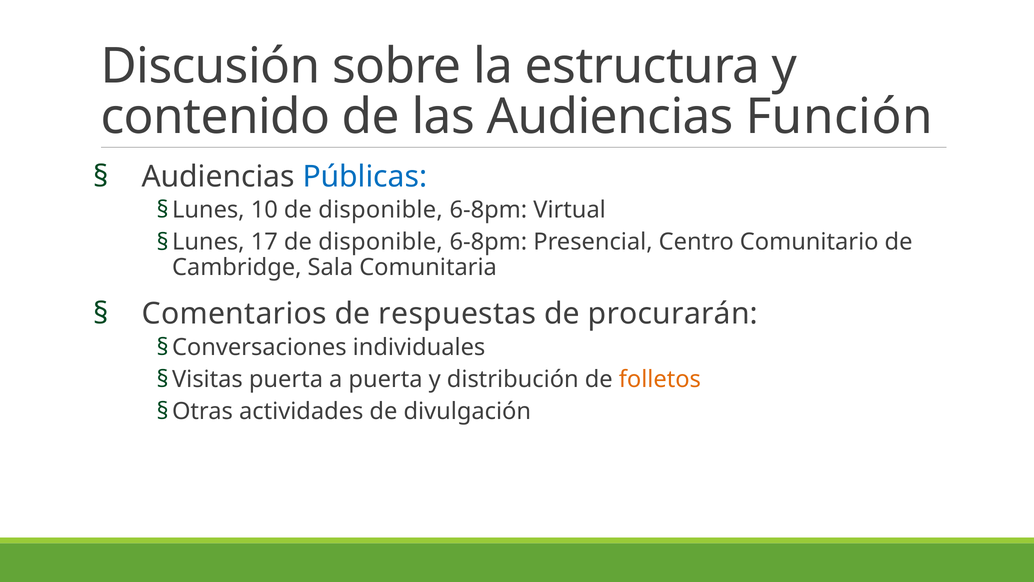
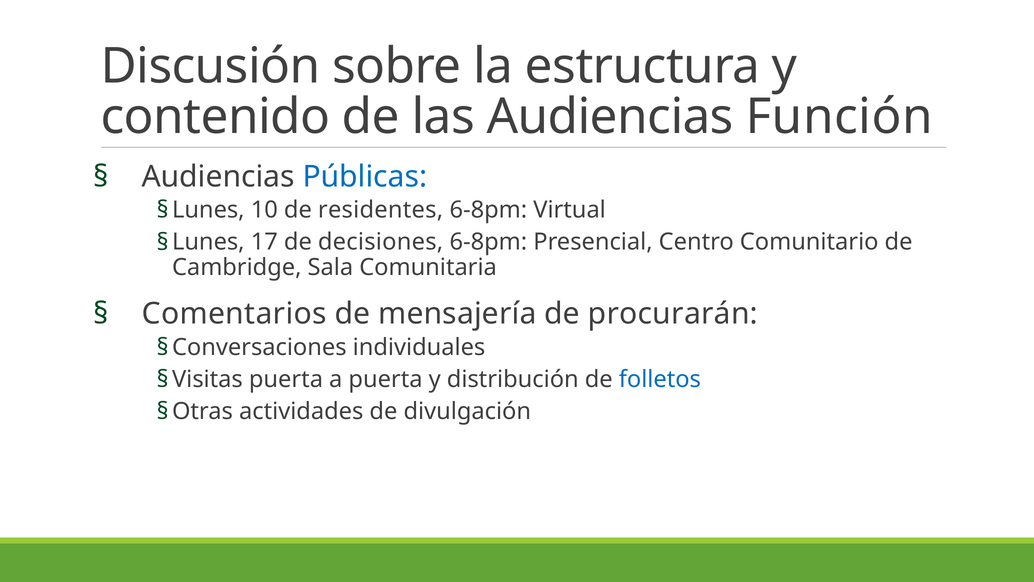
10 de disponible: disponible -> residentes (381, 210)
17 de disponible: disponible -> decisiones (381, 242)
respuestas: respuestas -> mensajería (457, 314)
folletos colour: orange -> blue (660, 379)
